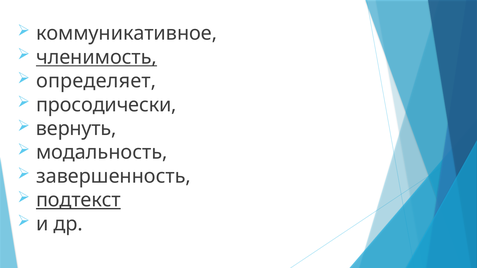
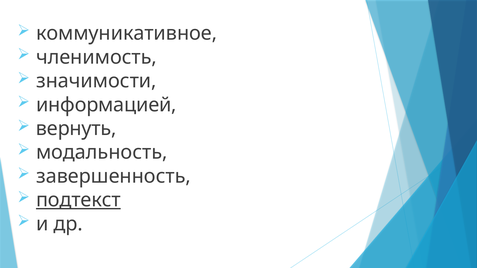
членимость underline: present -> none (97, 57)
определяет: определяет -> значимости (96, 81)
просодически: просодически -> информацией (106, 105)
